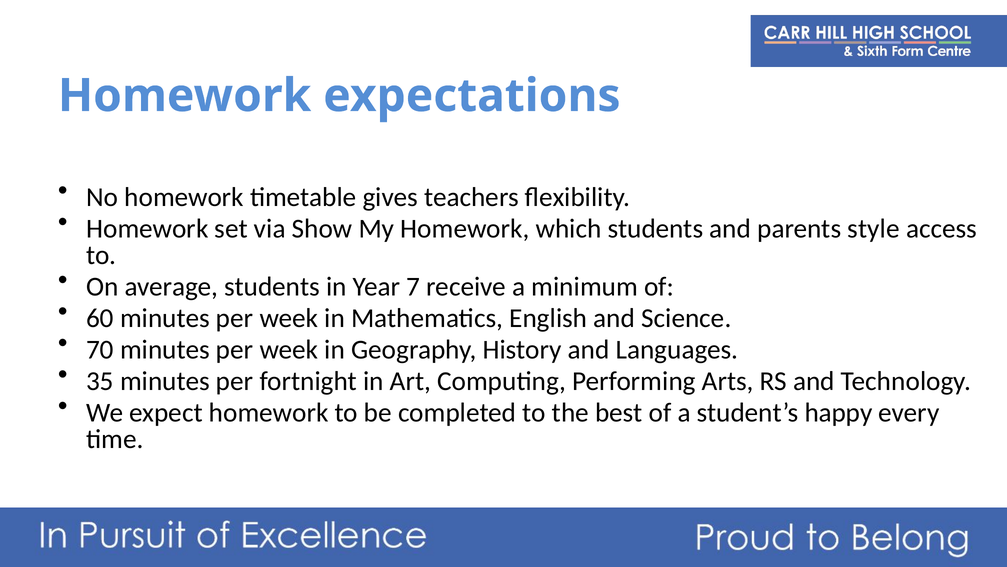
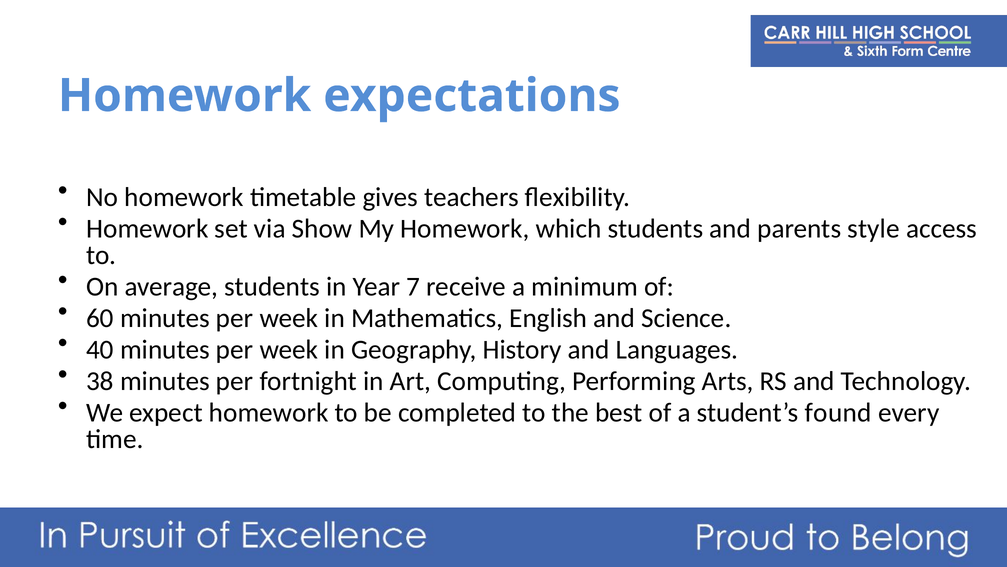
70: 70 -> 40 (100, 349)
35: 35 -> 38 (100, 381)
happy: happy -> found (838, 412)
